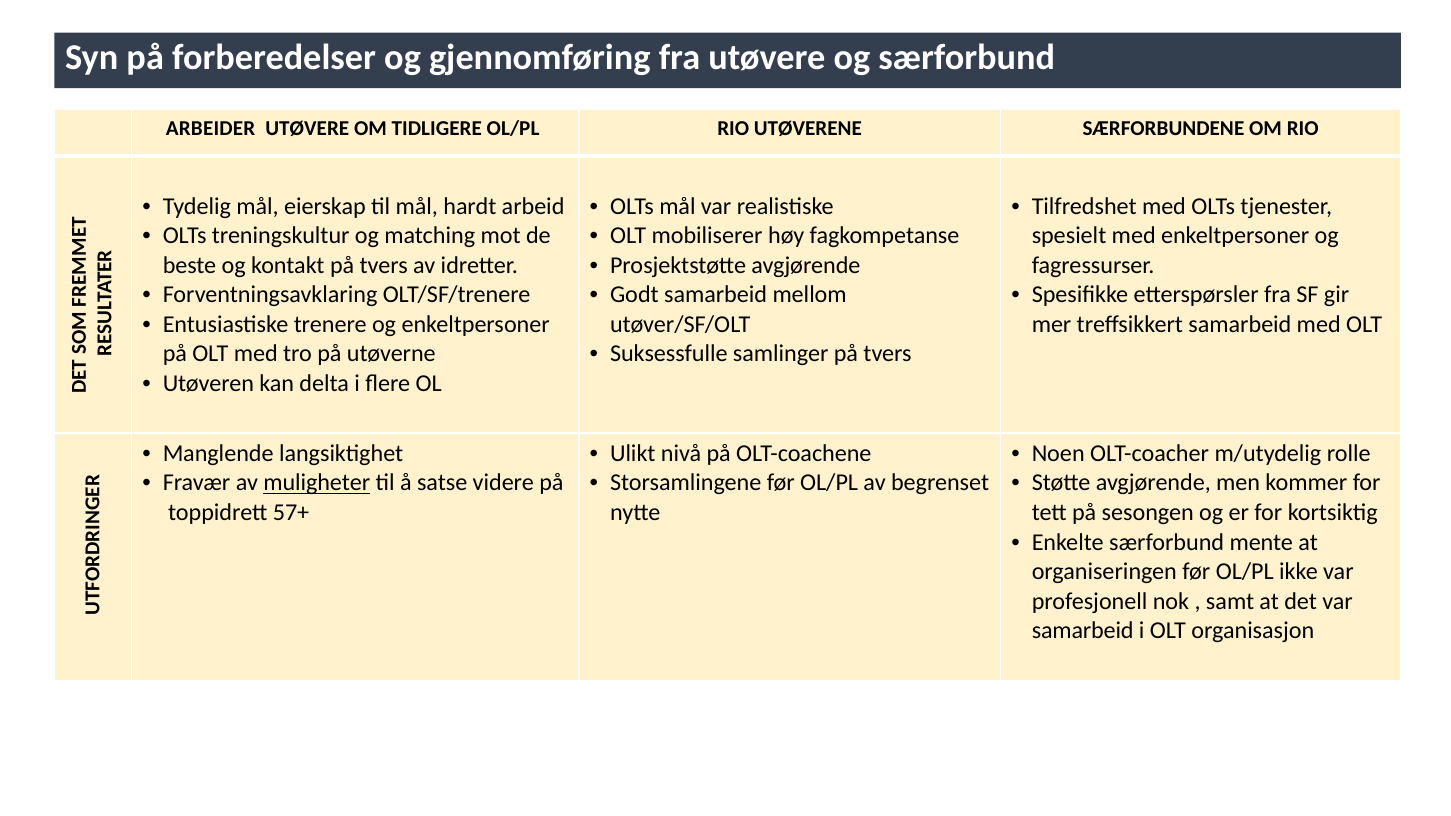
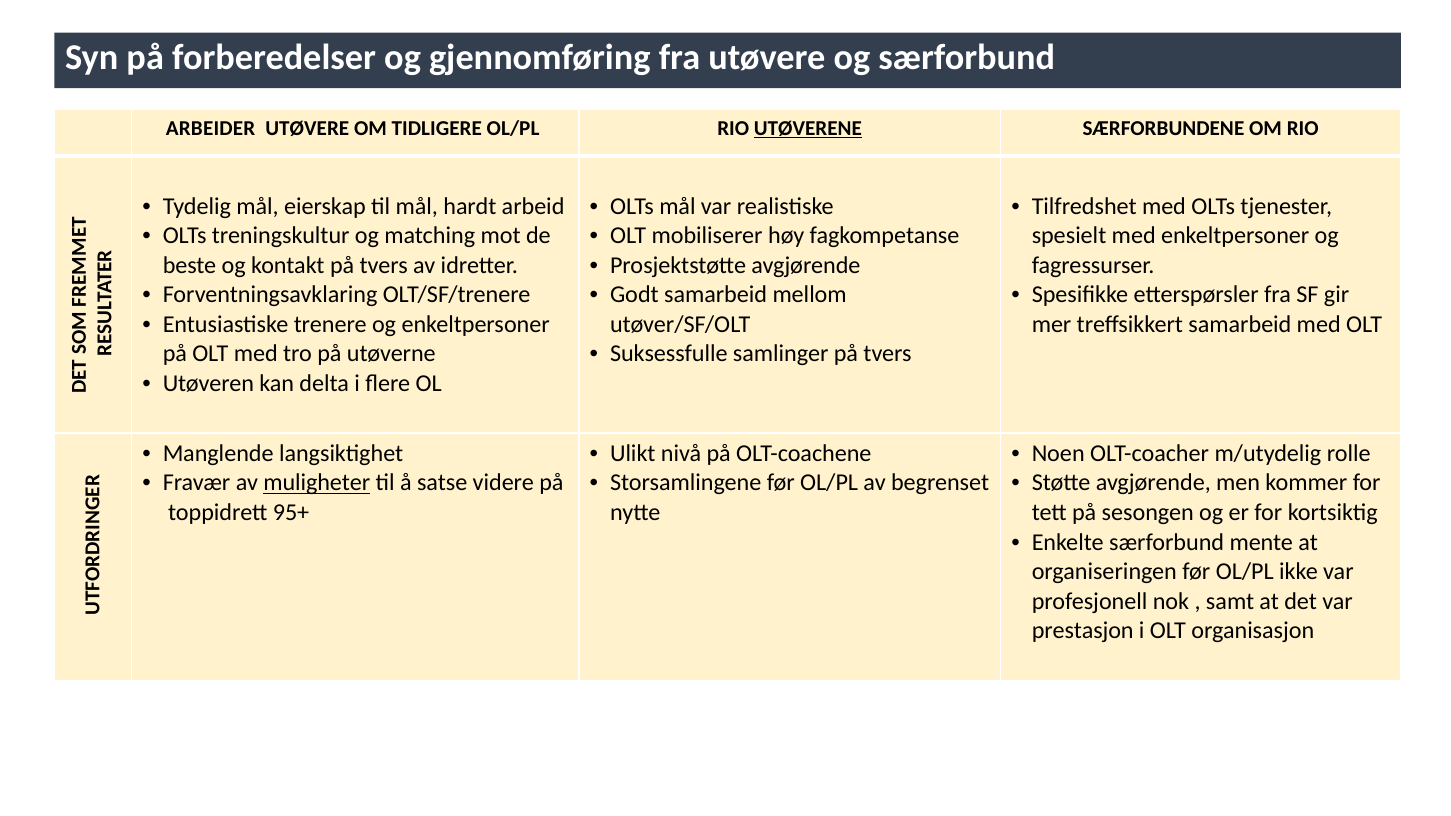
UTØVERENE underline: none -> present (808, 128)
57+: 57+ -> 95+ (291, 513)
samarbeid: samarbeid -> prestasjon (1083, 631)
